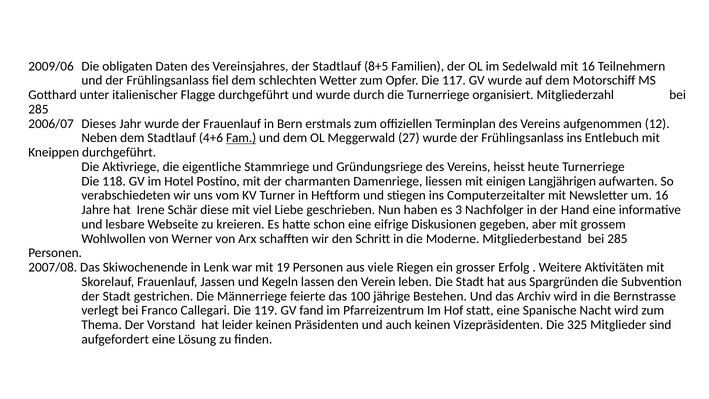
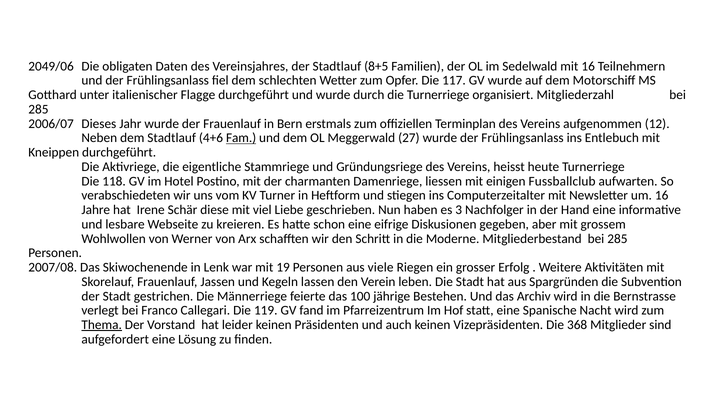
2009/06: 2009/06 -> 2049/06 (51, 66)
Langjährigen: Langjährigen -> Fussballclub (562, 181)
Thema underline: none -> present (102, 325)
325: 325 -> 368 (577, 325)
